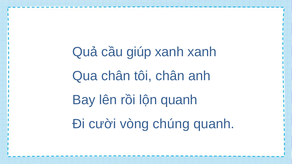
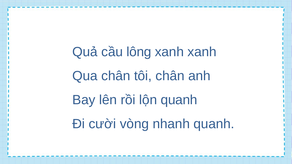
giúp: giúp -> lông (139, 52)
chúng: chúng -> nhanh (171, 124)
